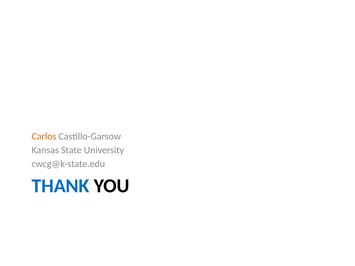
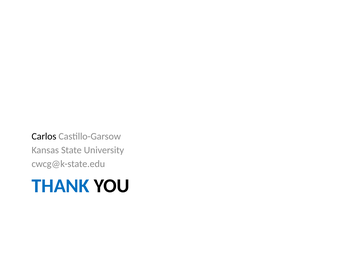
Carlos colour: orange -> black (44, 136)
